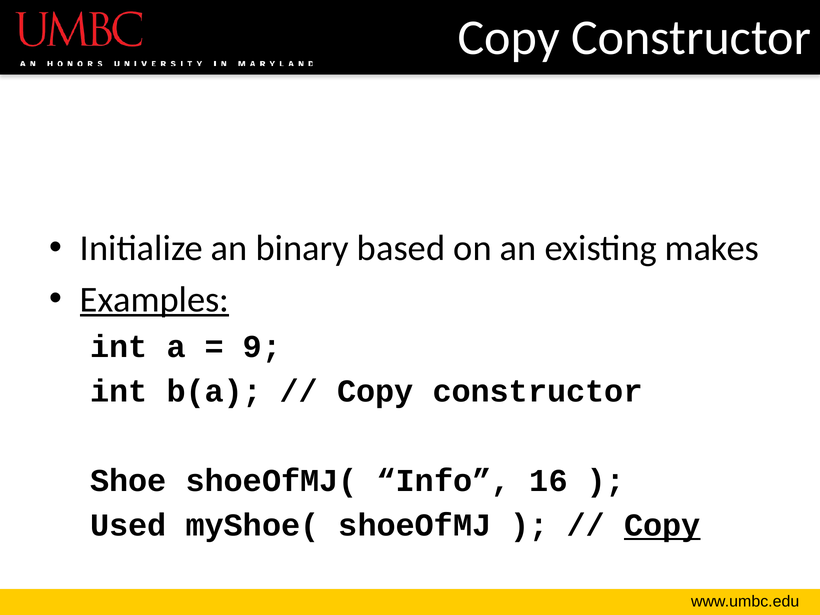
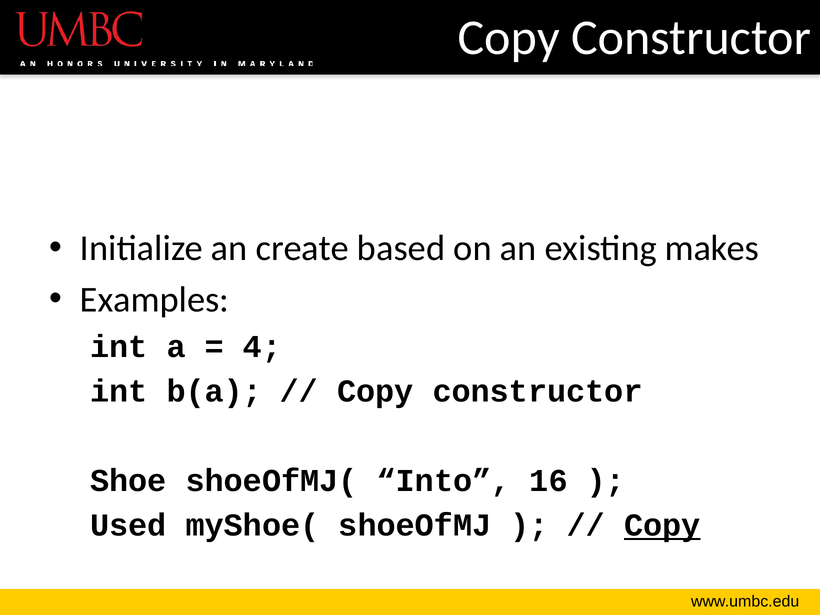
binary: binary -> create (302, 248)
Examples underline: present -> none (155, 300)
9: 9 -> 4 (262, 347)
Info: Info -> Into (444, 481)
